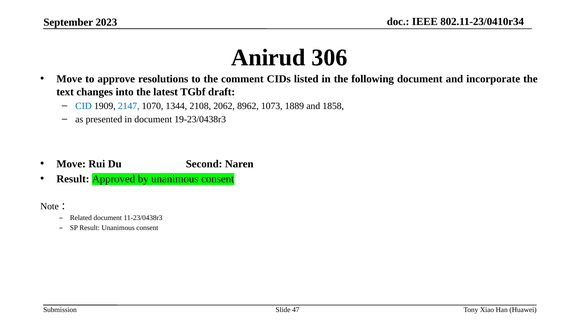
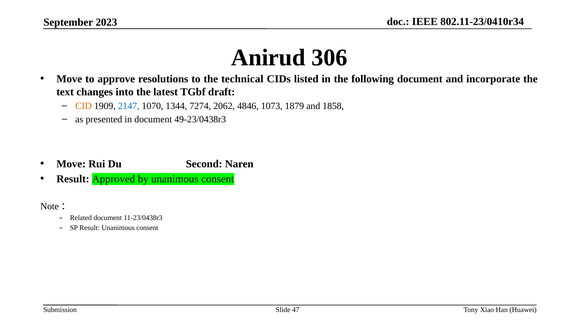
comment: comment -> technical (242, 79)
CID colour: blue -> orange (84, 106)
2108: 2108 -> 7274 (200, 106)
8962: 8962 -> 4846 (248, 106)
1889: 1889 -> 1879 (294, 106)
19-23/0438r3: 19-23/0438r3 -> 49-23/0438r3 (200, 120)
